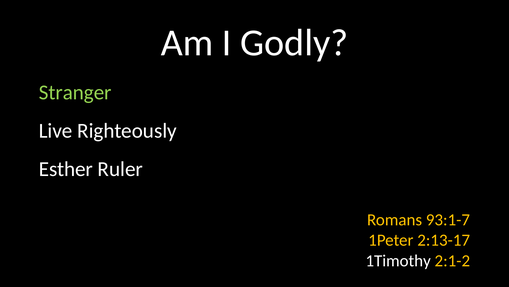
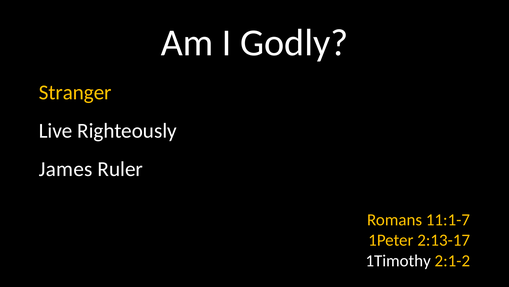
Stranger colour: light green -> yellow (75, 92)
Esther: Esther -> James (66, 169)
93:1-7: 93:1-7 -> 11:1-7 (448, 219)
